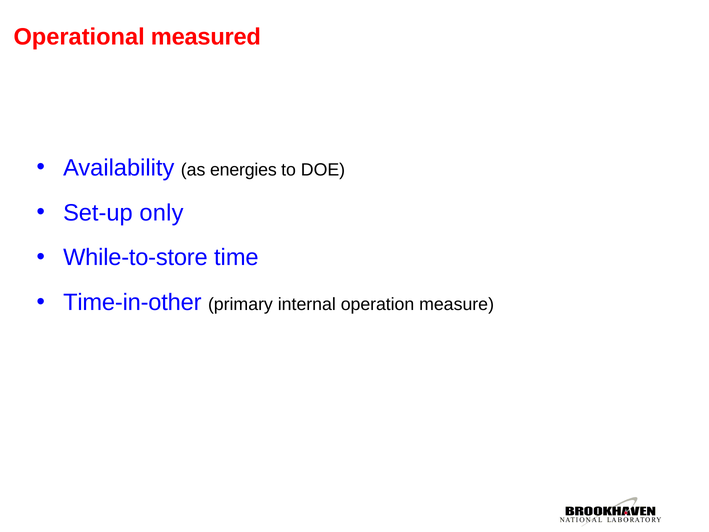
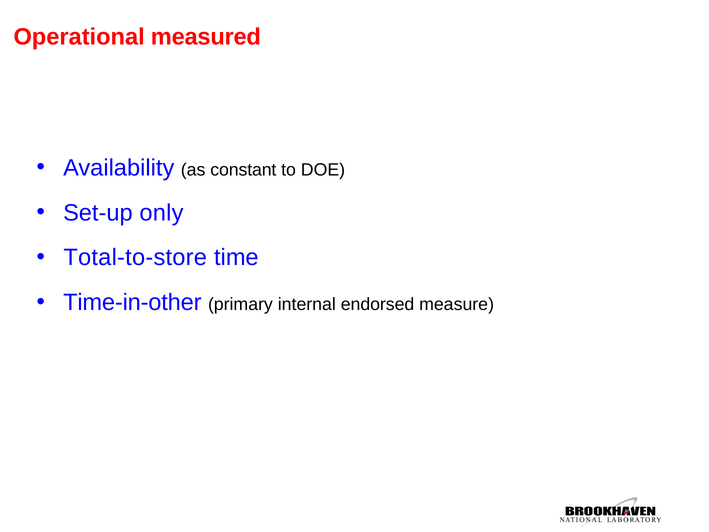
energies: energies -> constant (243, 170)
While-to-store: While-to-store -> Total-to-store (135, 258)
operation: operation -> endorsed (378, 304)
